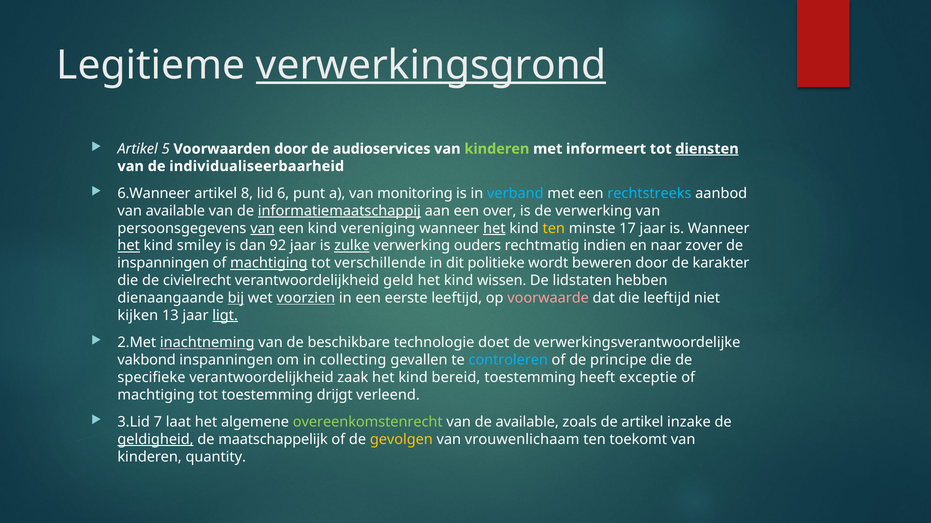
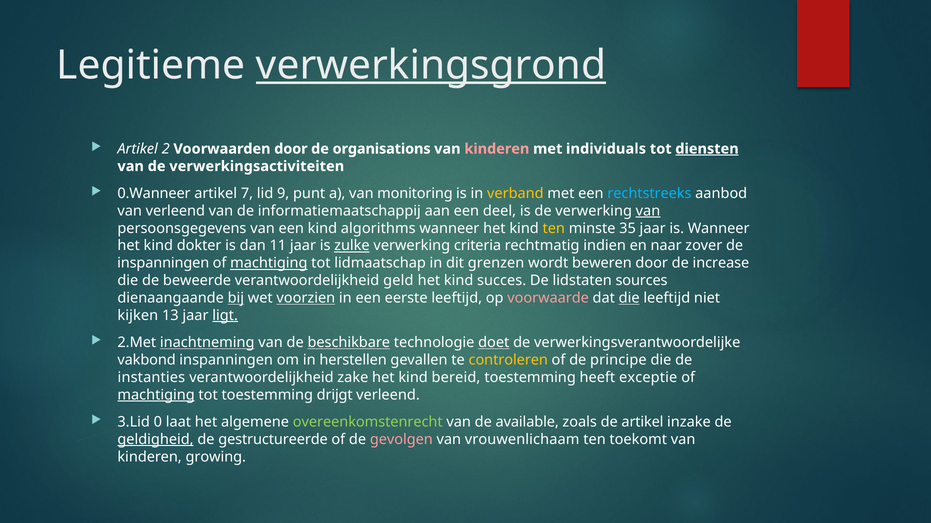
5: 5 -> 2 (166, 149)
audioservices: audioservices -> organisations (382, 149)
kinderen colour: light green -> pink (497, 149)
informeert: informeert -> individuals (606, 149)
individualiseerbaarheid: individualiseerbaarheid -> verwerkingsactiviteiten (257, 166)
6.Wanneer: 6.Wanneer -> 0.Wanneer (154, 194)
8: 8 -> 7 (247, 194)
6: 6 -> 9 (283, 194)
verband colour: light blue -> yellow (515, 194)
van available: available -> verleend (175, 211)
informatiemaatschappij underline: present -> none (339, 211)
over: over -> deel (500, 211)
van underline: none -> present (648, 211)
van underline: present -> none (263, 229)
vereniging: vereniging -> algorithms (378, 229)
het underline: present -> none (494, 229)
17: 17 -> 35 (628, 229)
het underline: present -> none (129, 246)
smiley: smiley -> dokter (199, 246)
92: 92 -> 11 (278, 246)
ouders: ouders -> criteria (478, 246)
verschillende: verschillende -> lidmaatschap (380, 263)
politieke: politieke -> grenzen (496, 263)
karakter: karakter -> increase (721, 263)
civielrecht: civielrecht -> beweerde (197, 281)
wissen: wissen -> succes (502, 281)
hebben: hebben -> sources (642, 281)
die underline: none -> present (629, 298)
beschikbare underline: none -> present (349, 343)
doet underline: none -> present (494, 343)
collecting: collecting -> herstellen (353, 360)
controleren colour: light blue -> yellow (508, 360)
specifieke: specifieke -> instanties (151, 378)
zaak: zaak -> zake (353, 378)
machtiging underline: none -> present (156, 395)
7: 7 -> 0 (158, 423)
maatschappelijk: maatschappelijk -> gestructureerde (273, 440)
gevolgen colour: yellow -> pink (401, 440)
quantity: quantity -> growing (216, 457)
